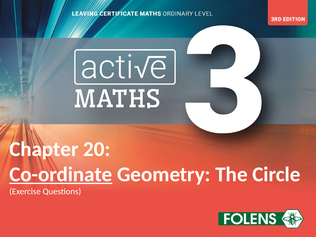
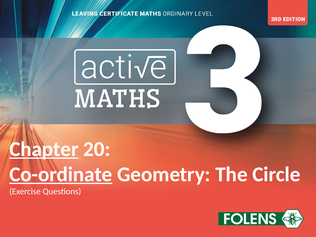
Chapter underline: none -> present (44, 149)
